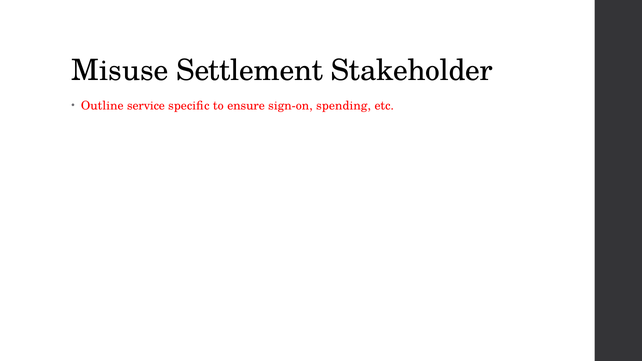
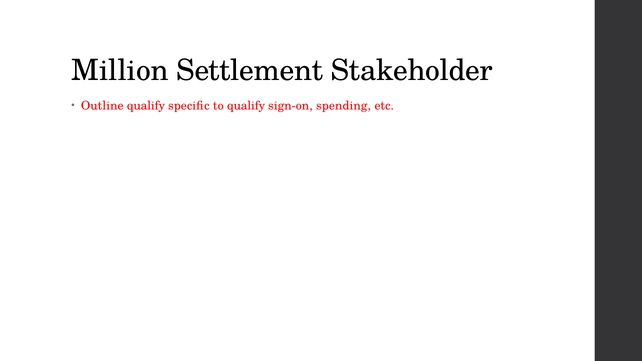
Misuse: Misuse -> Million (120, 71)
Outline service: service -> qualify (146, 106)
to ensure: ensure -> qualify (246, 106)
